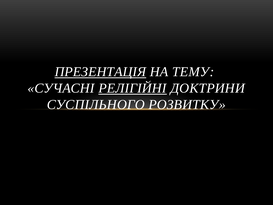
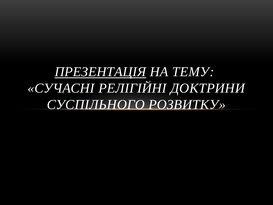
РЕЛІГІЙНІ underline: present -> none (132, 88)
